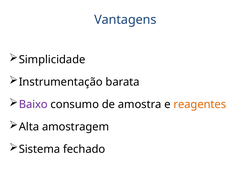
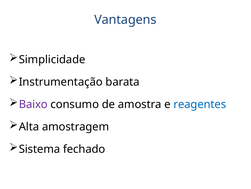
reagentes colour: orange -> blue (200, 104)
